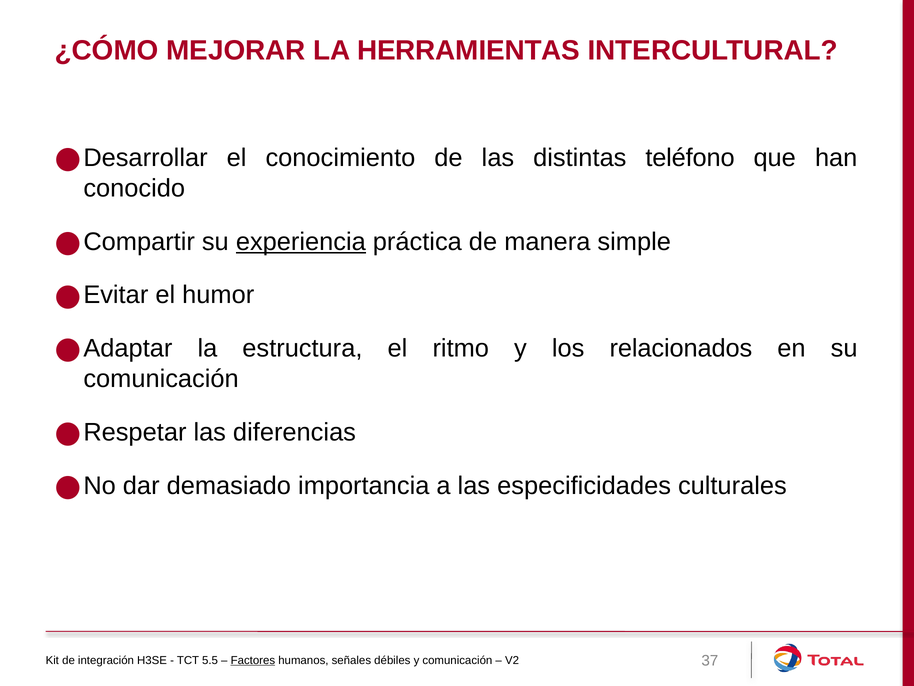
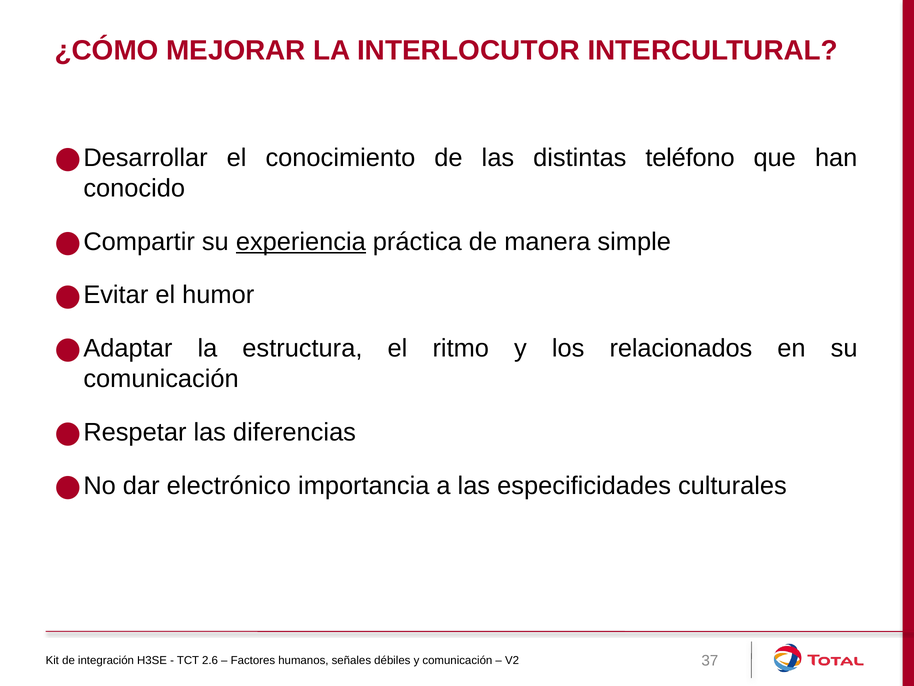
HERRAMIENTAS: HERRAMIENTAS -> INTERLOCUTOR (468, 51)
demasiado: demasiado -> electrónico (229, 485)
5.5: 5.5 -> 2.6 (210, 660)
Factores underline: present -> none (253, 660)
